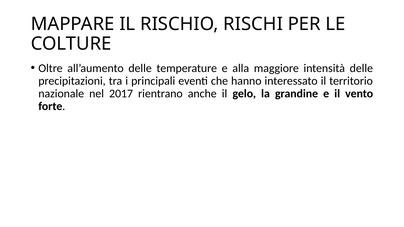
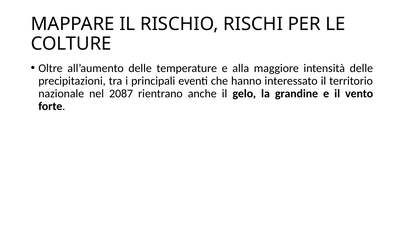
2017: 2017 -> 2087 (121, 94)
